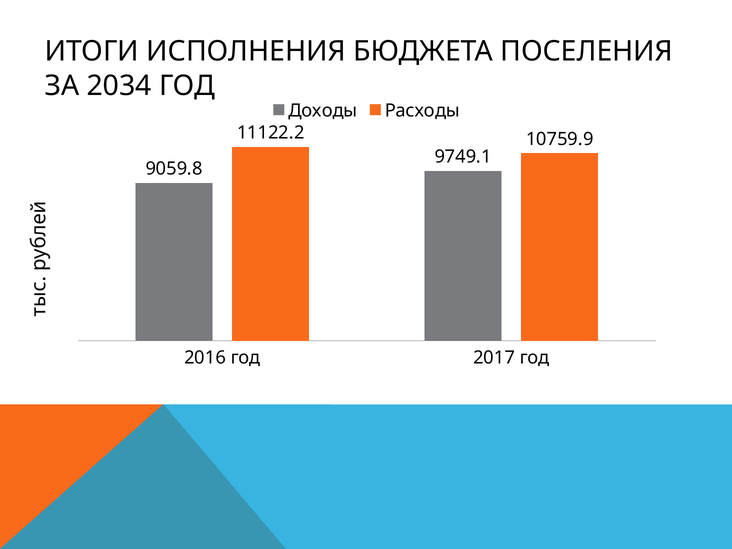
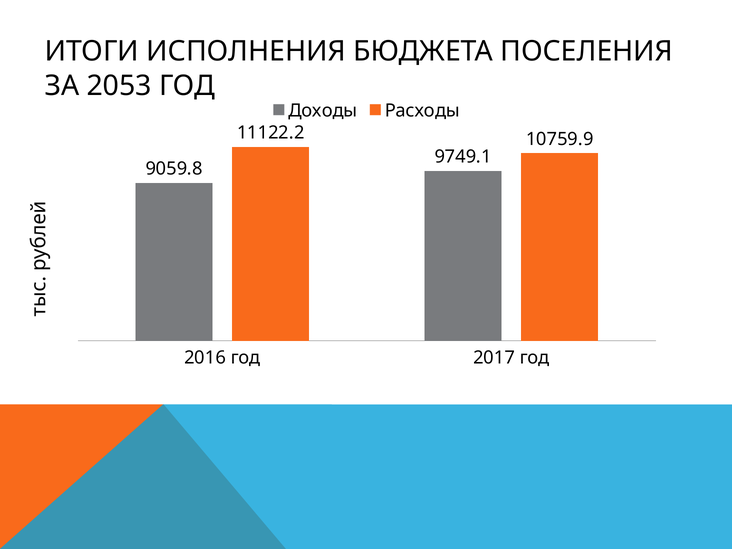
2034: 2034 -> 2053 (119, 86)
